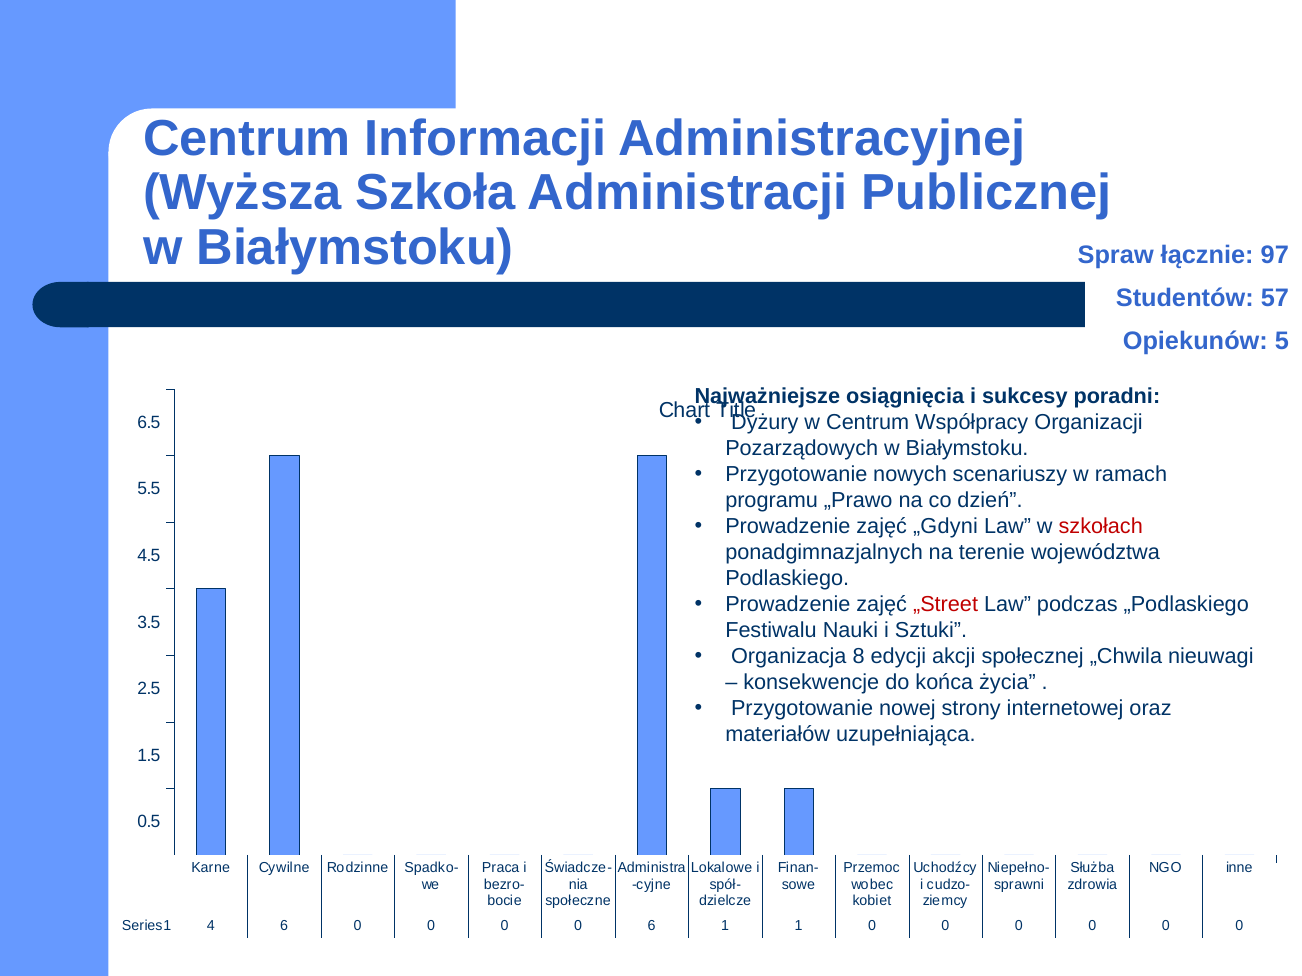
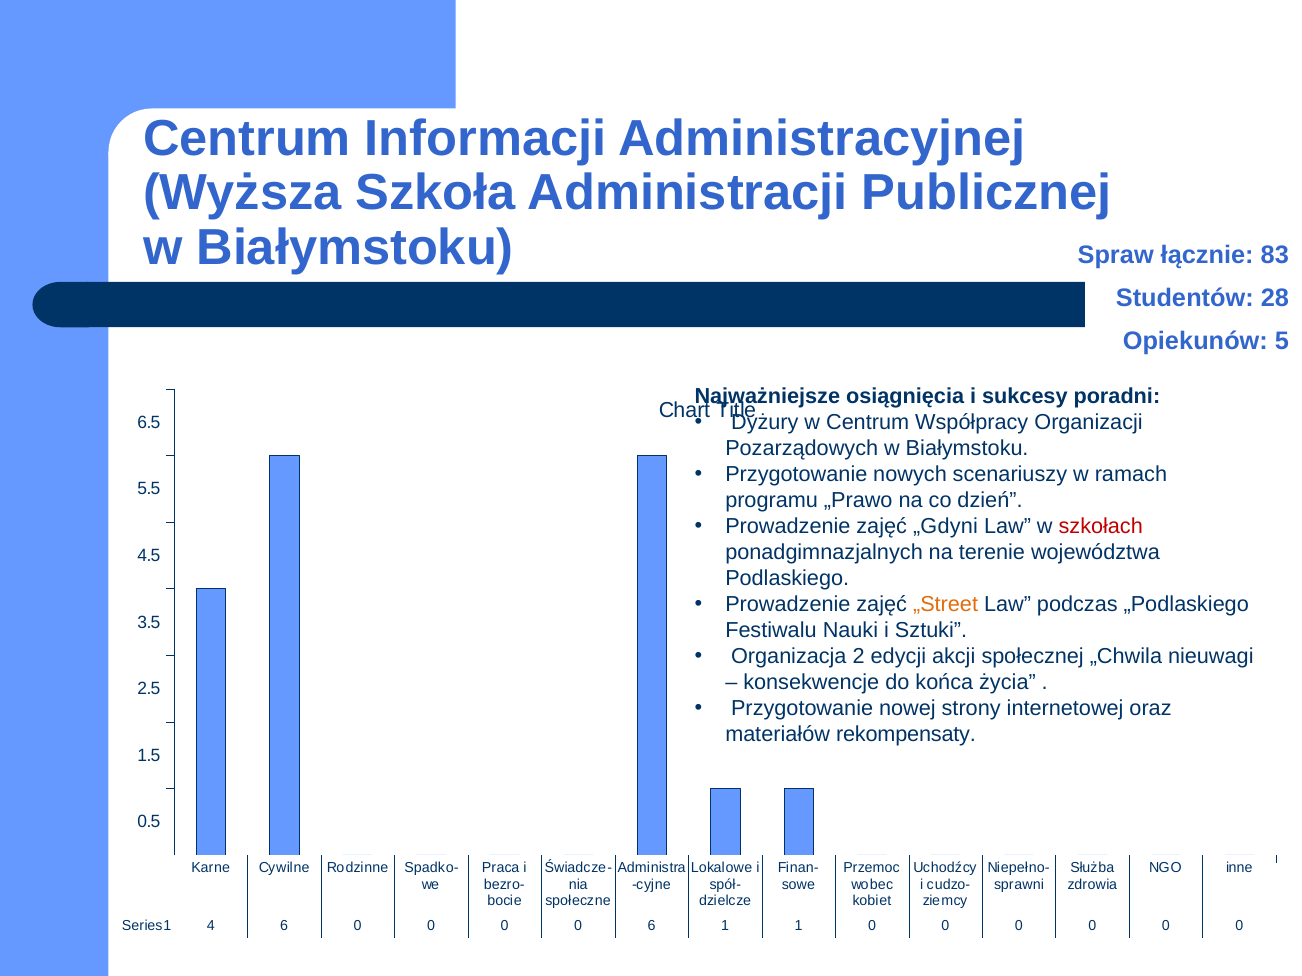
97: 97 -> 83 (1275, 255)
57: 57 -> 28 (1275, 298)
„Street colour: red -> orange (946, 605)
8: 8 -> 2 (859, 657)
uzupełniająca: uzupełniająca -> rekompensaty (906, 735)
